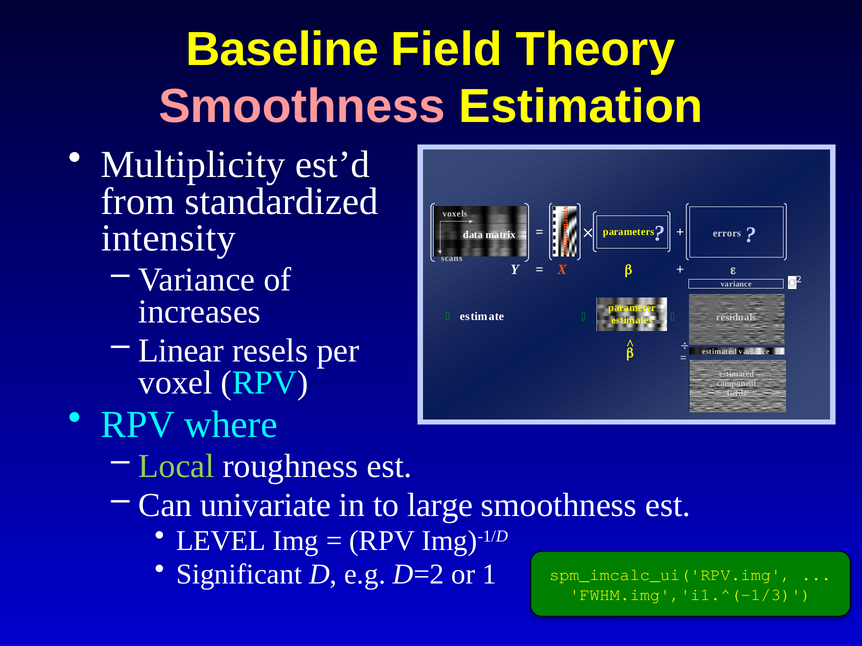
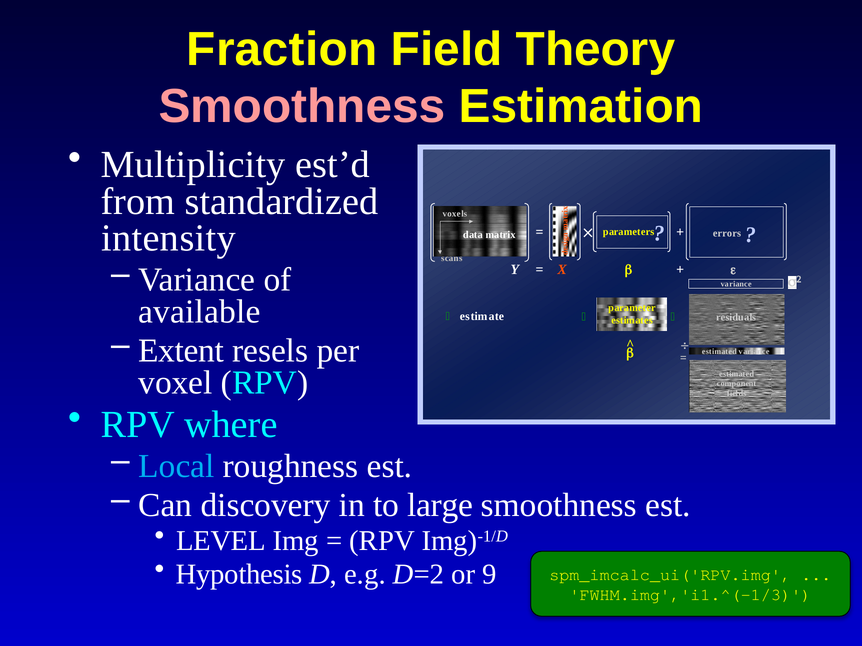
Baseline: Baseline -> Fraction (282, 49)
increases: increases -> available (200, 312)
Linear: Linear -> Extent (181, 351)
Local colour: light green -> light blue (176, 466)
univariate: univariate -> discovery (266, 505)
Significant: Significant -> Hypothesis (239, 575)
1: 1 -> 9 (490, 575)
